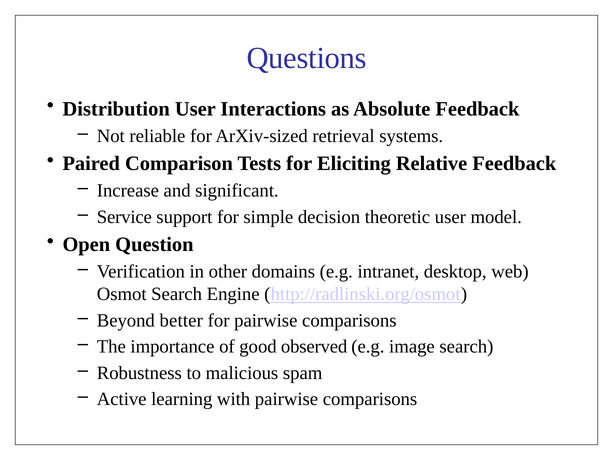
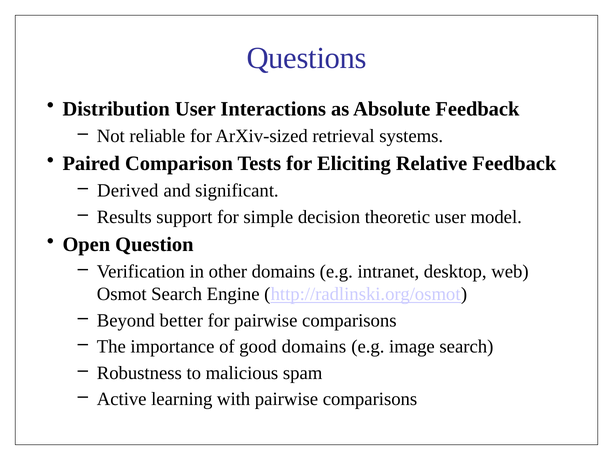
Increase: Increase -> Derived (128, 191)
Service: Service -> Results (124, 217)
good observed: observed -> domains (314, 347)
